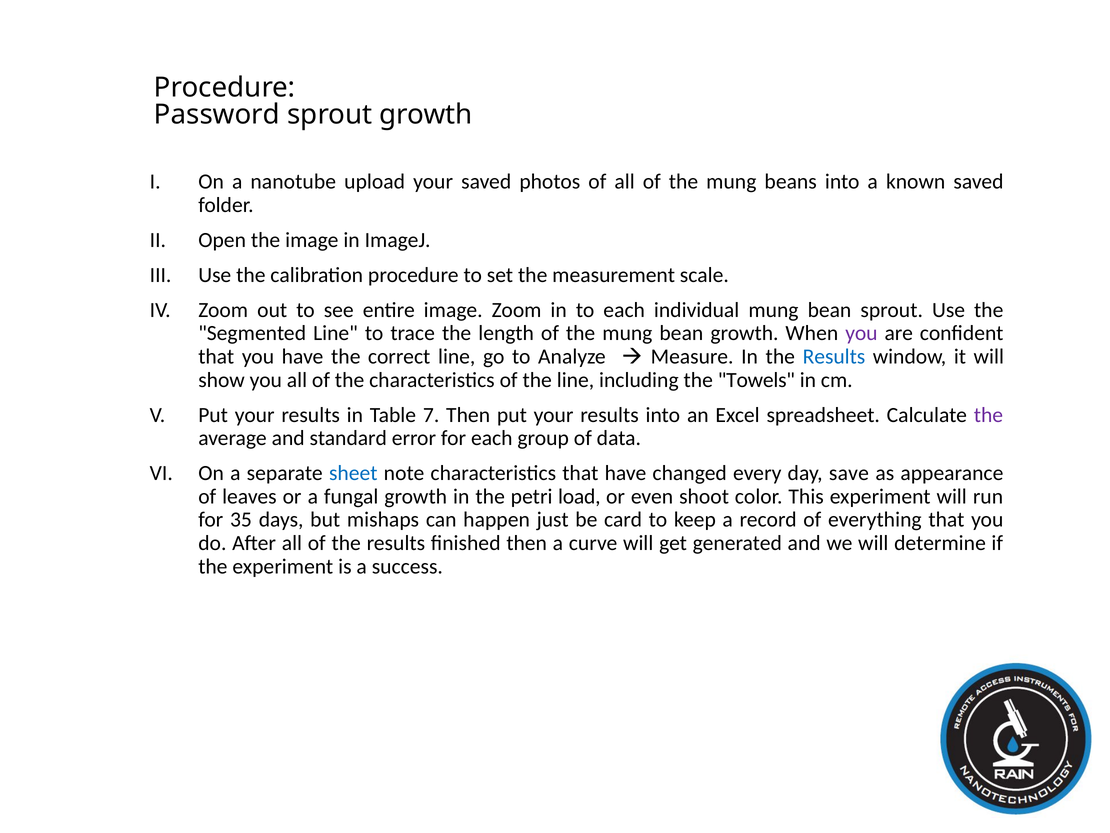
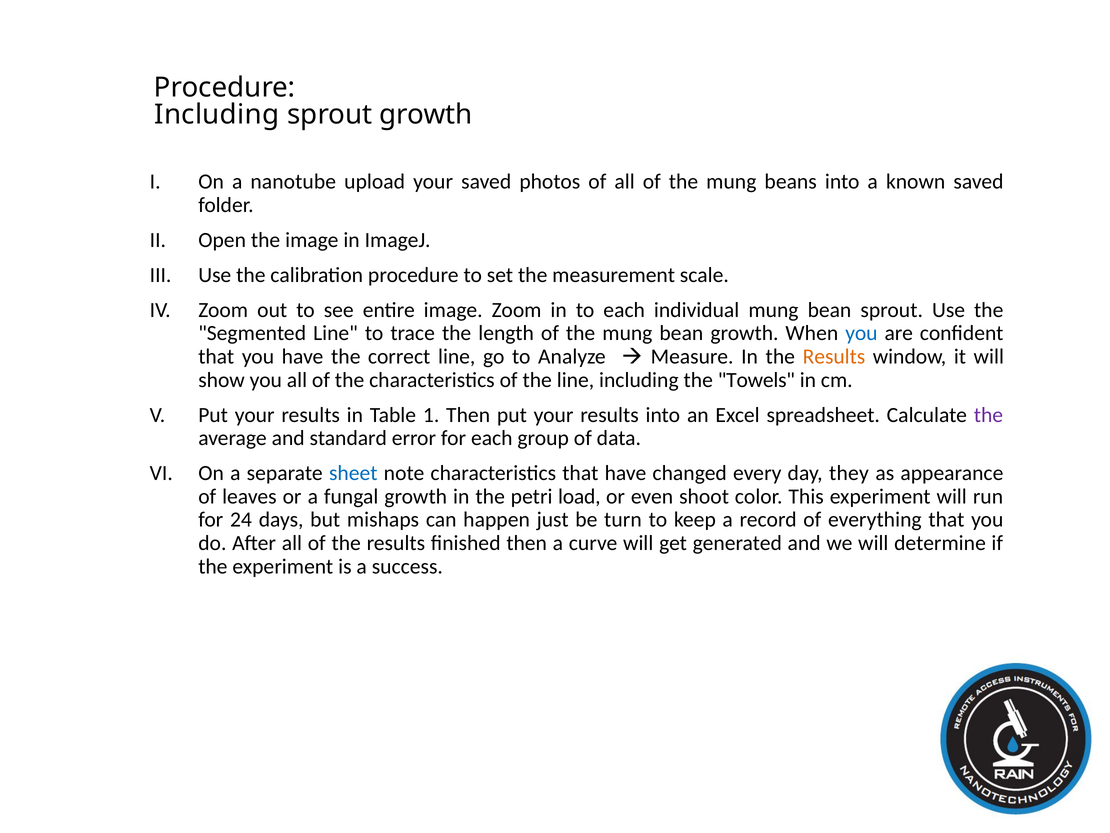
Password: Password -> Including (217, 115)
you colour: purple -> blue (861, 333)
Results colour: blue -> orange (834, 356)
7: 7 -> 1 (431, 415)
save: save -> they (849, 473)
35: 35 -> 24 (241, 520)
card: card -> turn (623, 520)
